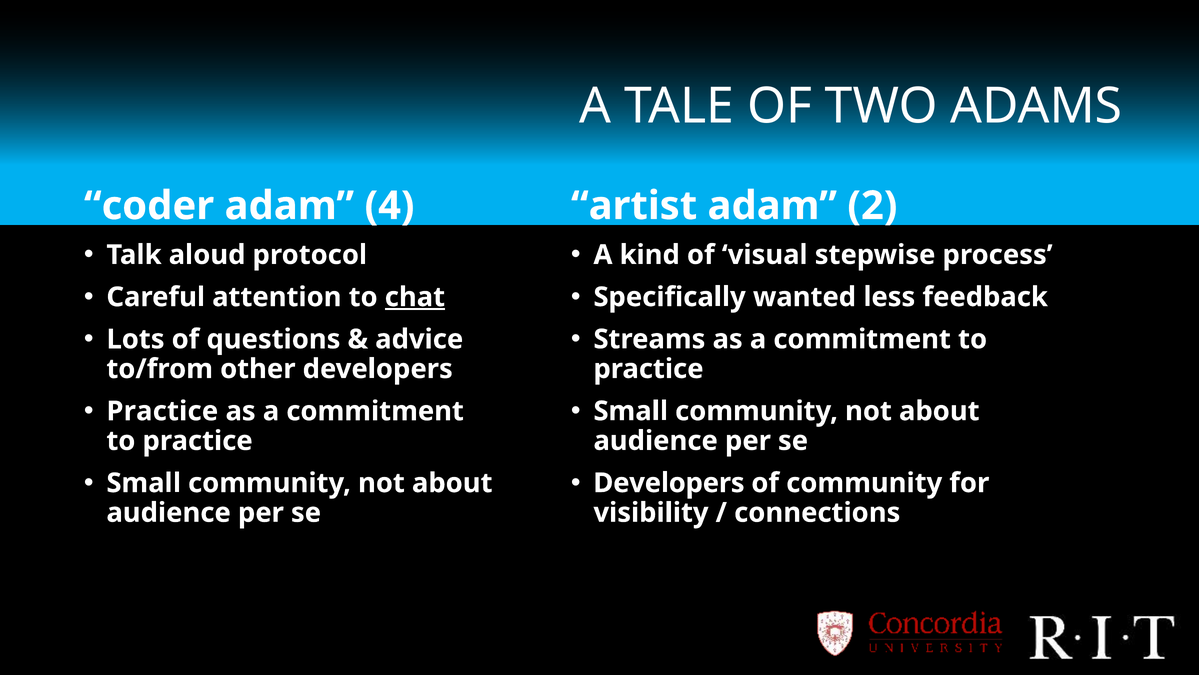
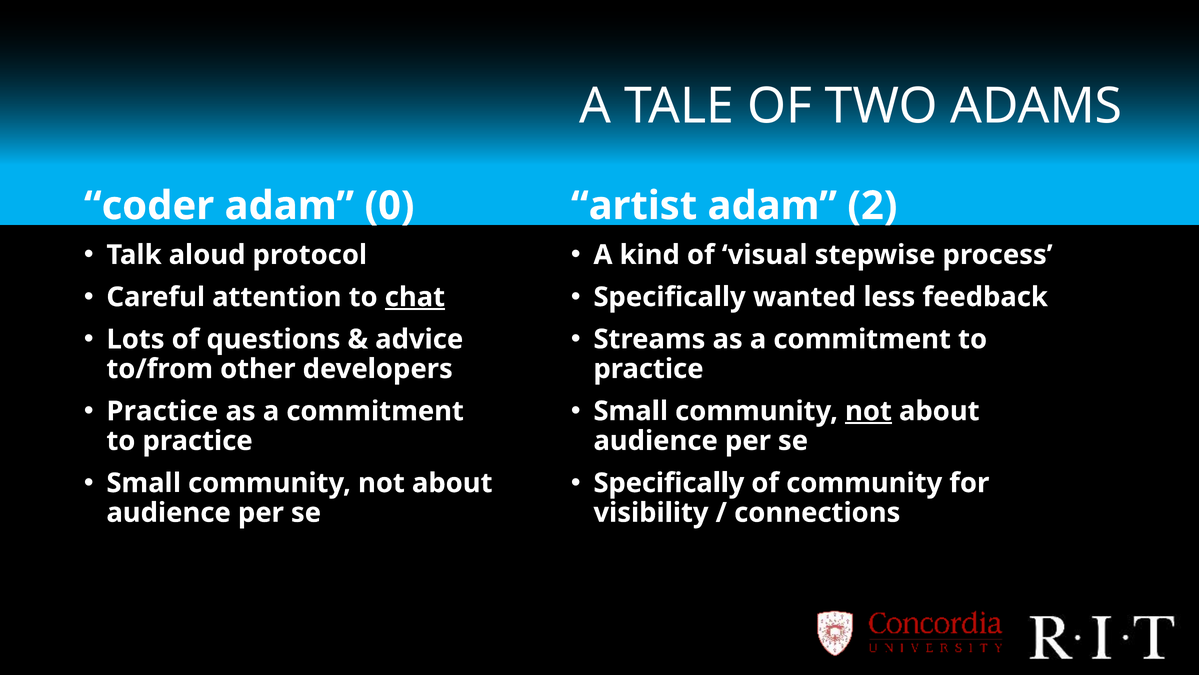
4: 4 -> 0 (390, 206)
not underline: none -> present (868, 411)
Developers: Developers -> Specifically (669, 483)
